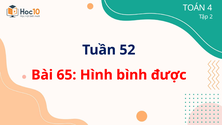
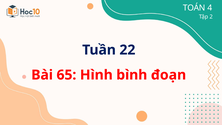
52: 52 -> 22 (127, 50)
được: được -> đoạn (169, 75)
